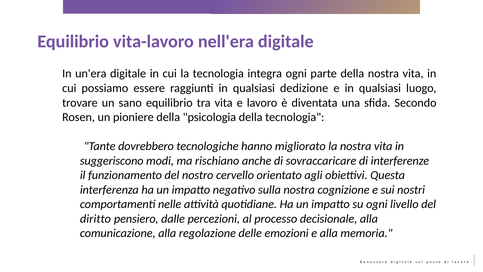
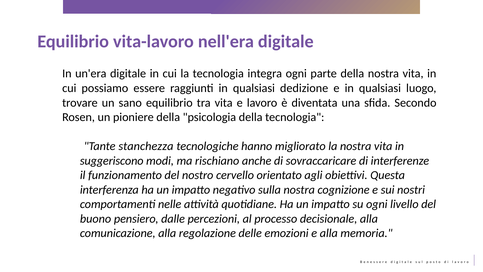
dovrebbero: dovrebbero -> stanchezza (146, 146)
diritto: diritto -> buono (96, 218)
